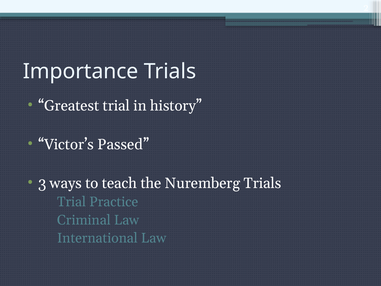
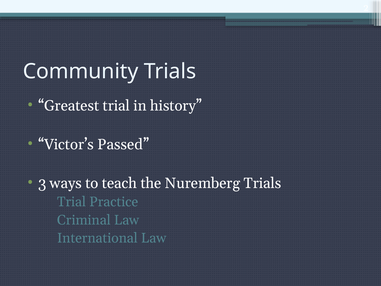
Importance: Importance -> Community (81, 71)
